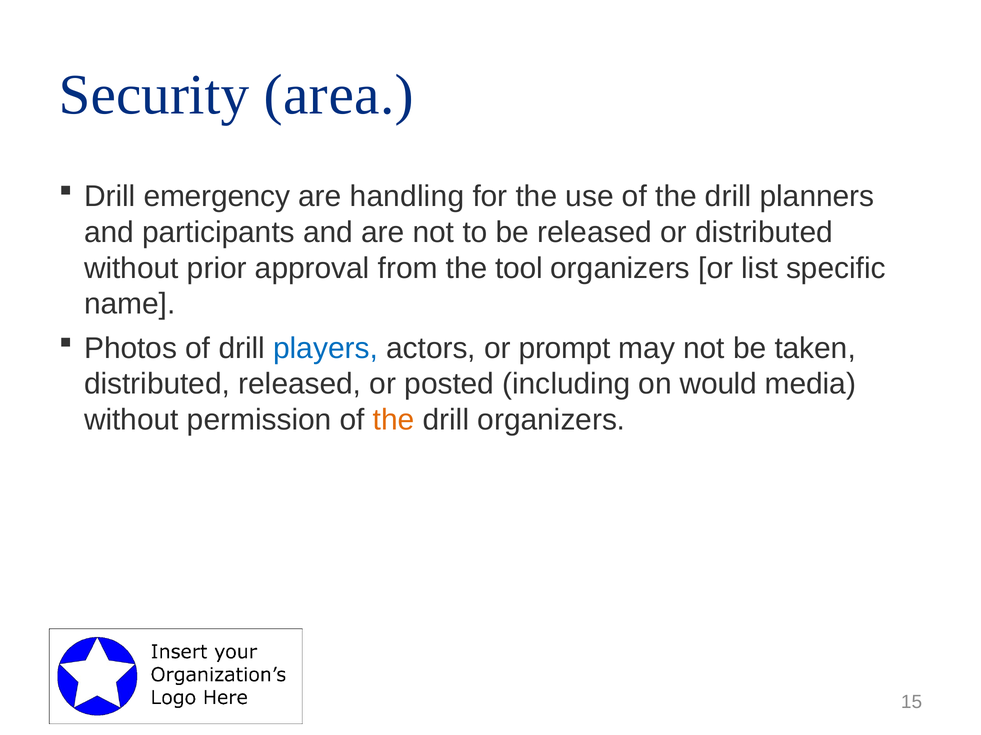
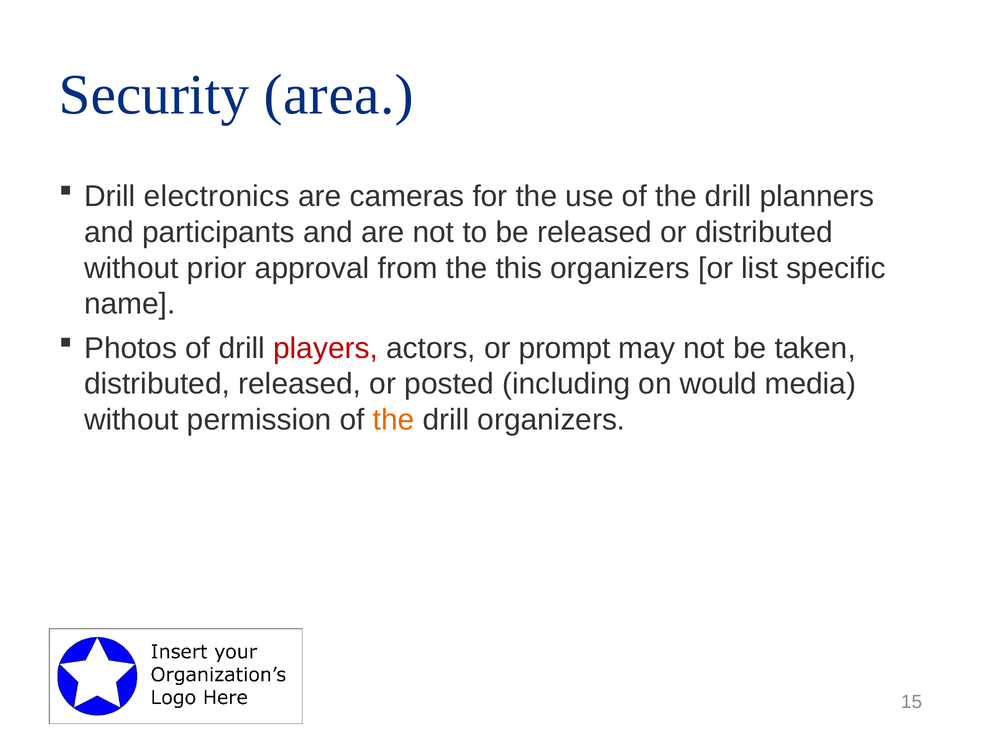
emergency: emergency -> electronics (217, 197)
handling: handling -> cameras (407, 197)
tool: tool -> this (519, 268)
players colour: blue -> red (326, 348)
